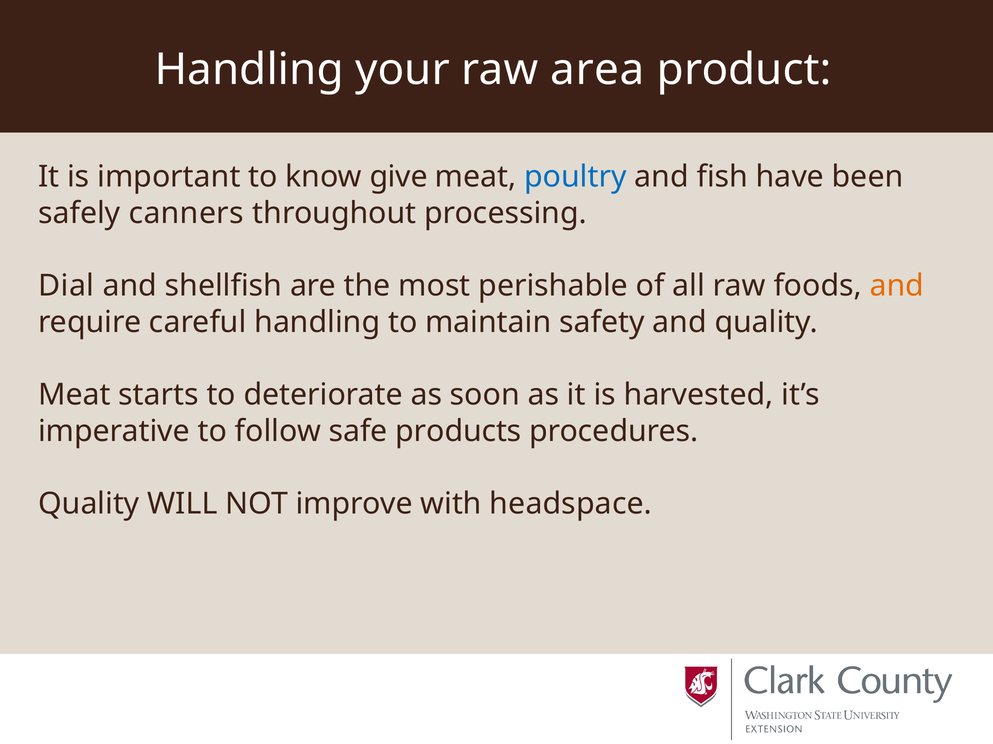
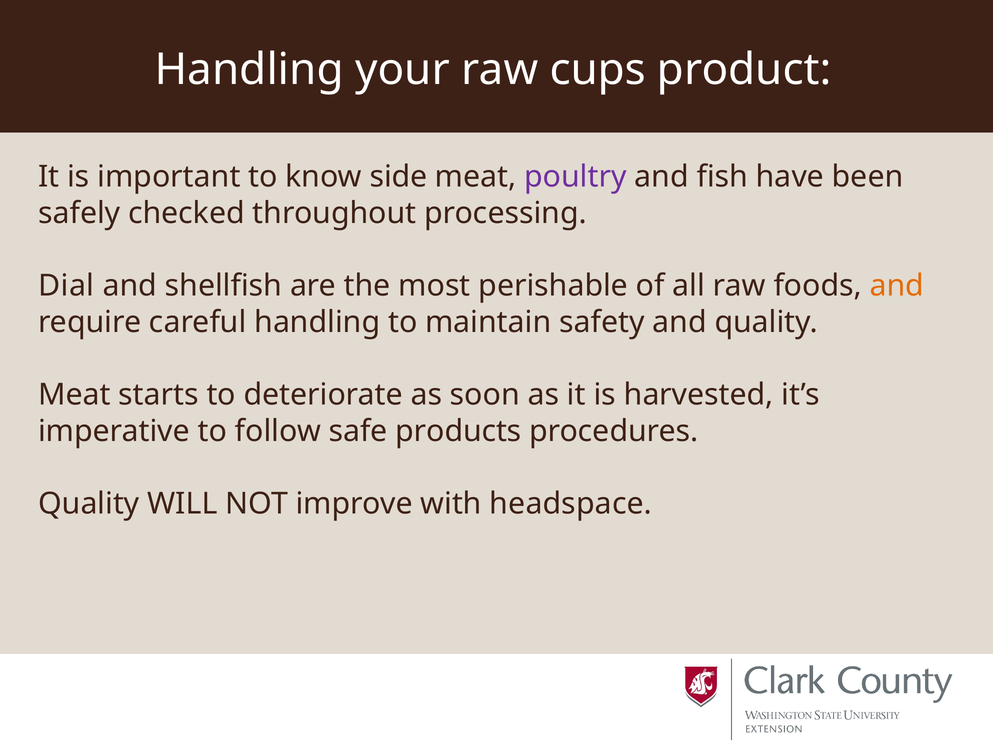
area: area -> cups (598, 70)
give: give -> side (399, 177)
poultry colour: blue -> purple (575, 177)
canners: canners -> checked (186, 213)
